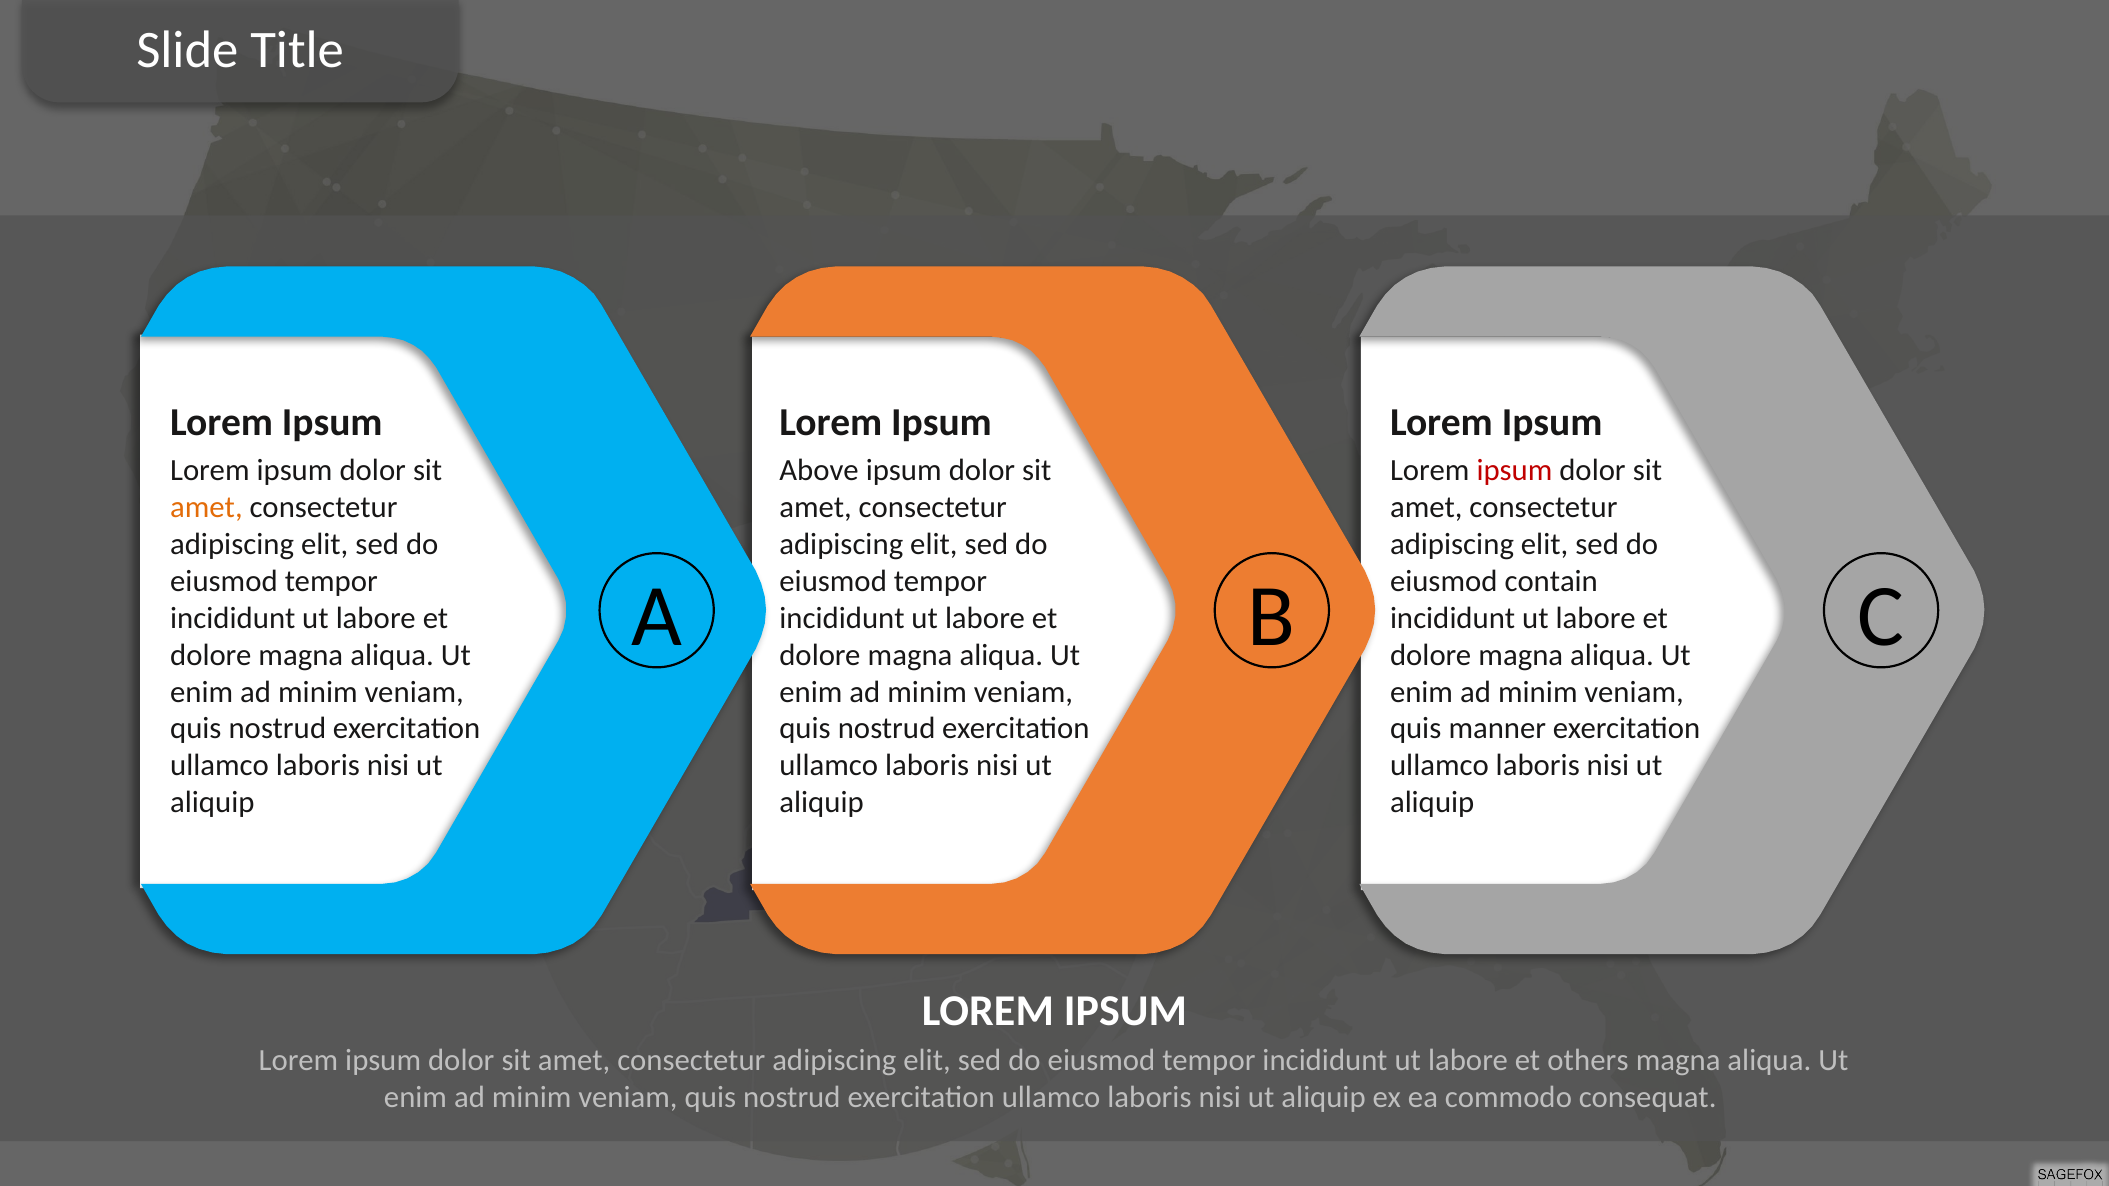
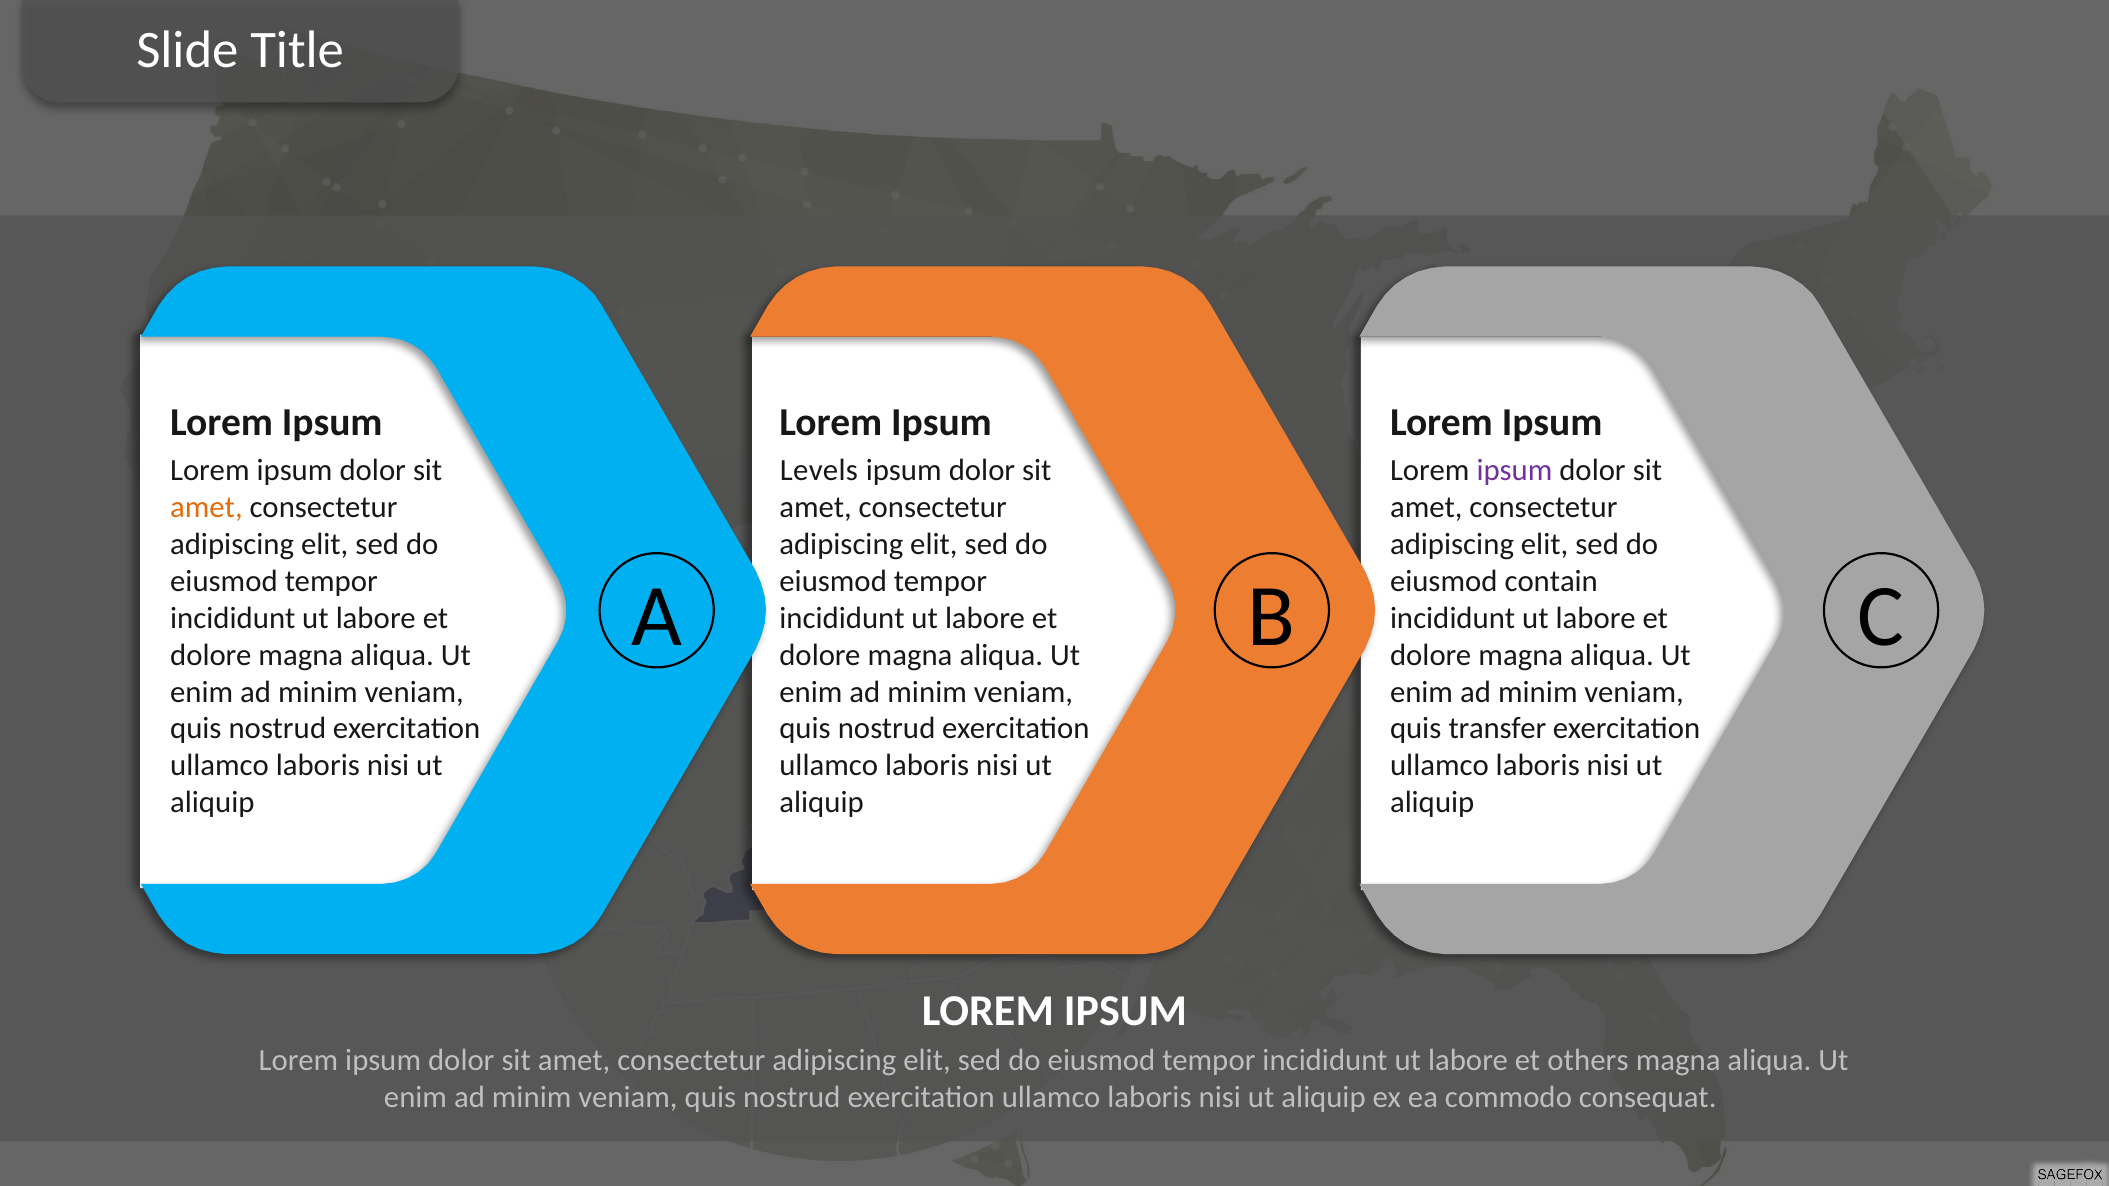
Above: Above -> Levels (819, 470)
ipsum colour: red -> purple (1514, 470)
manner: manner -> transfer (1497, 729)
